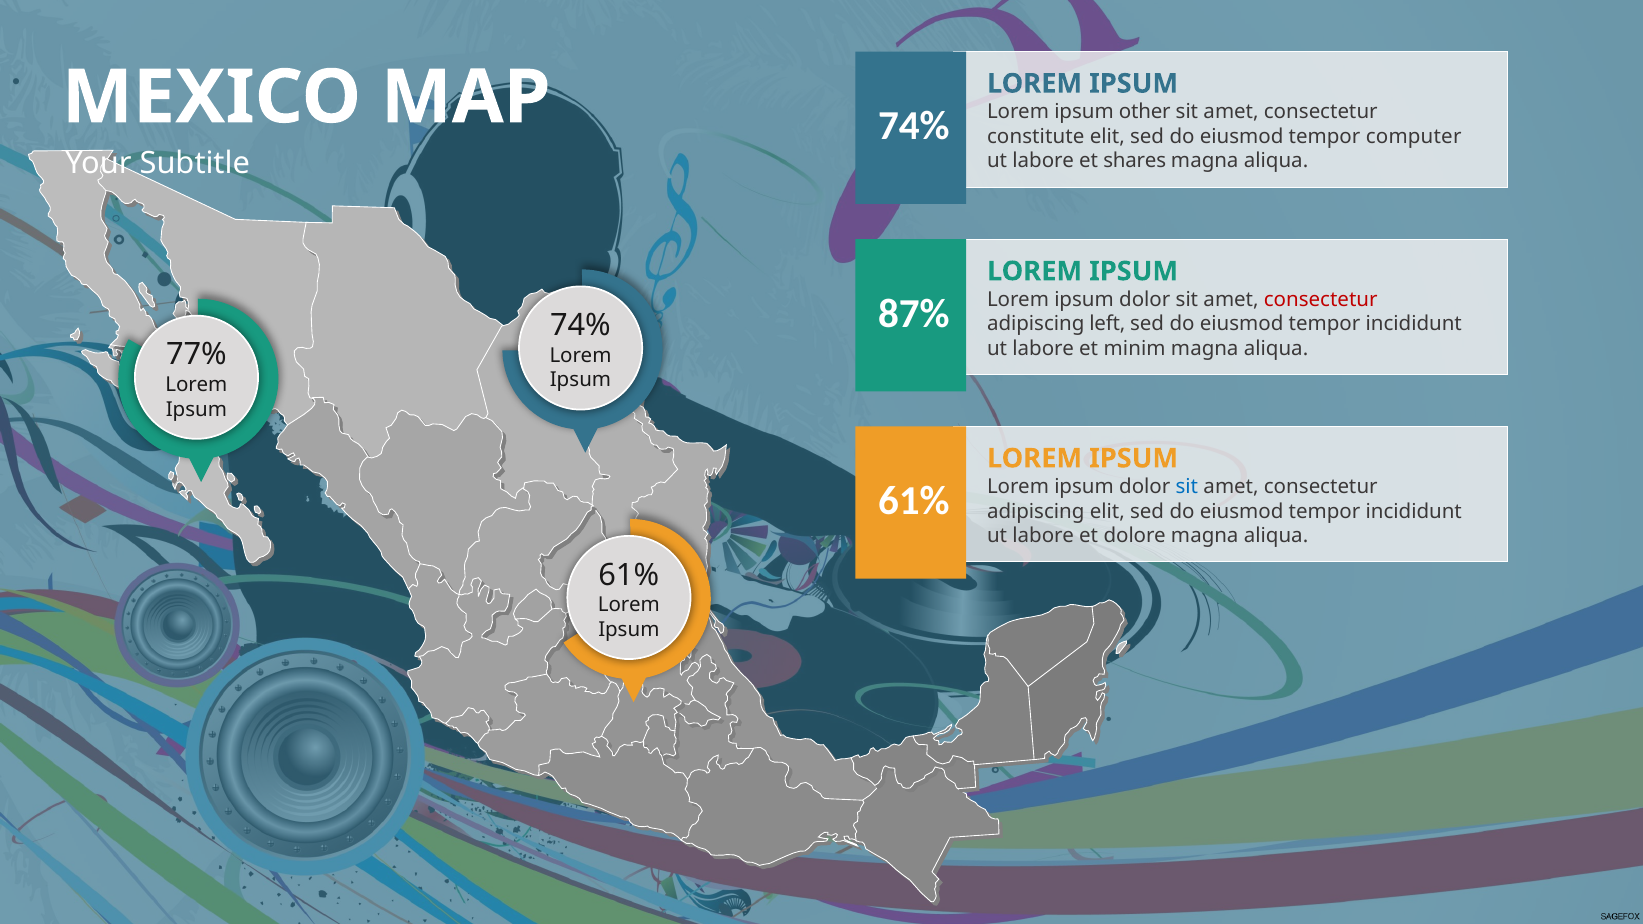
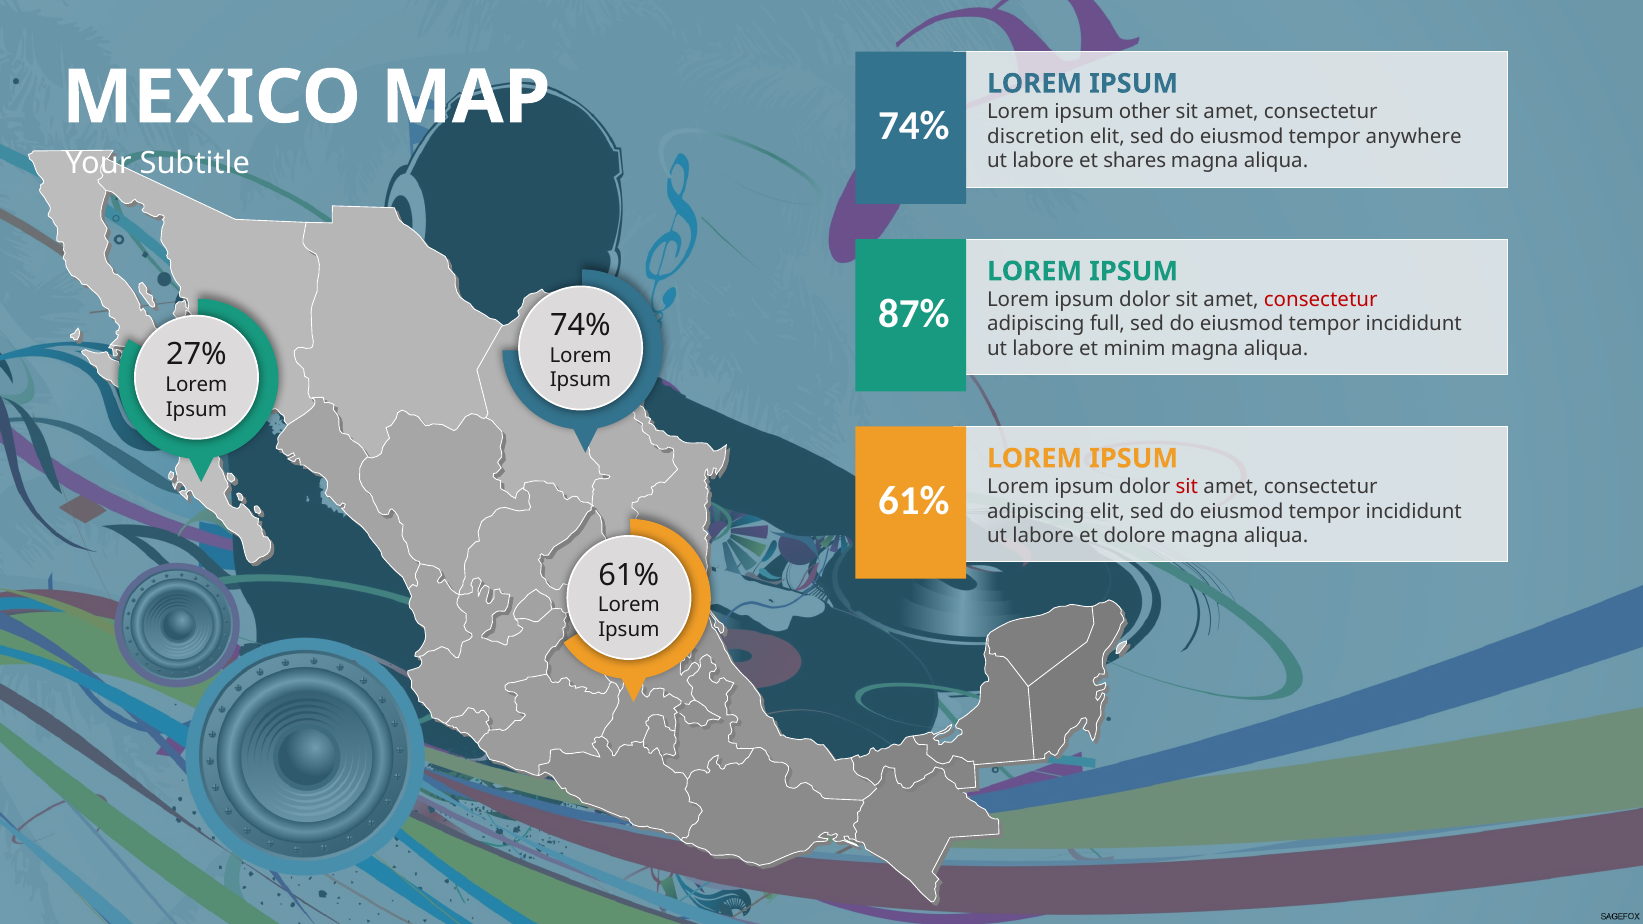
constitute: constitute -> discretion (1036, 137)
computer: computer -> anywhere (1414, 137)
left: left -> full (1107, 324)
77%: 77% -> 27% (196, 355)
sit colour: blue -> red (1187, 487)
